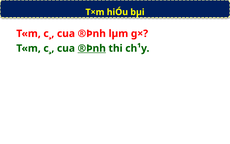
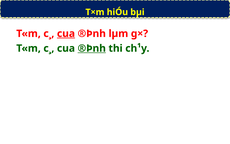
cua underline: none -> present (66, 34)
